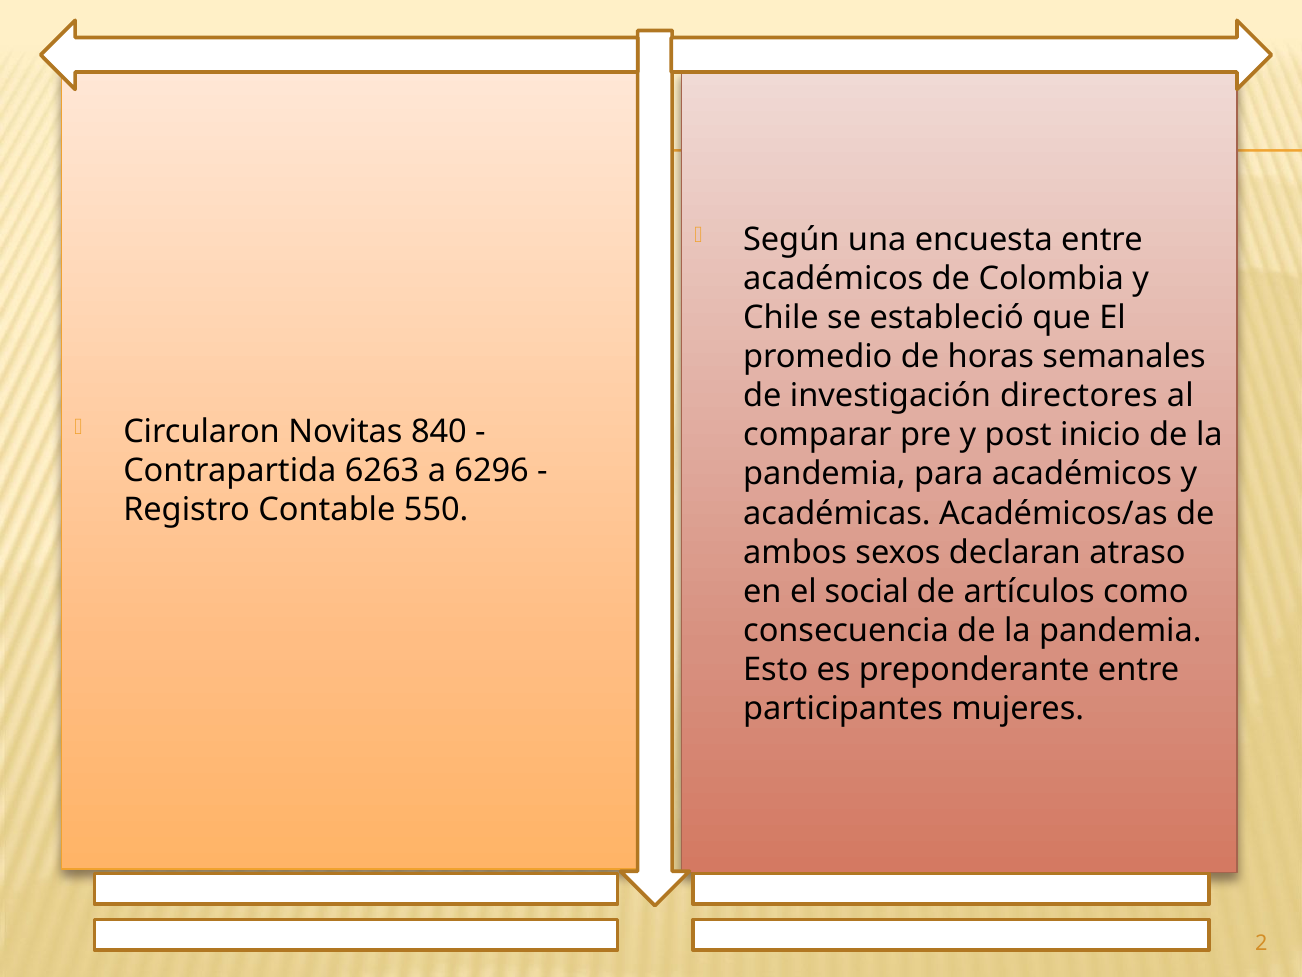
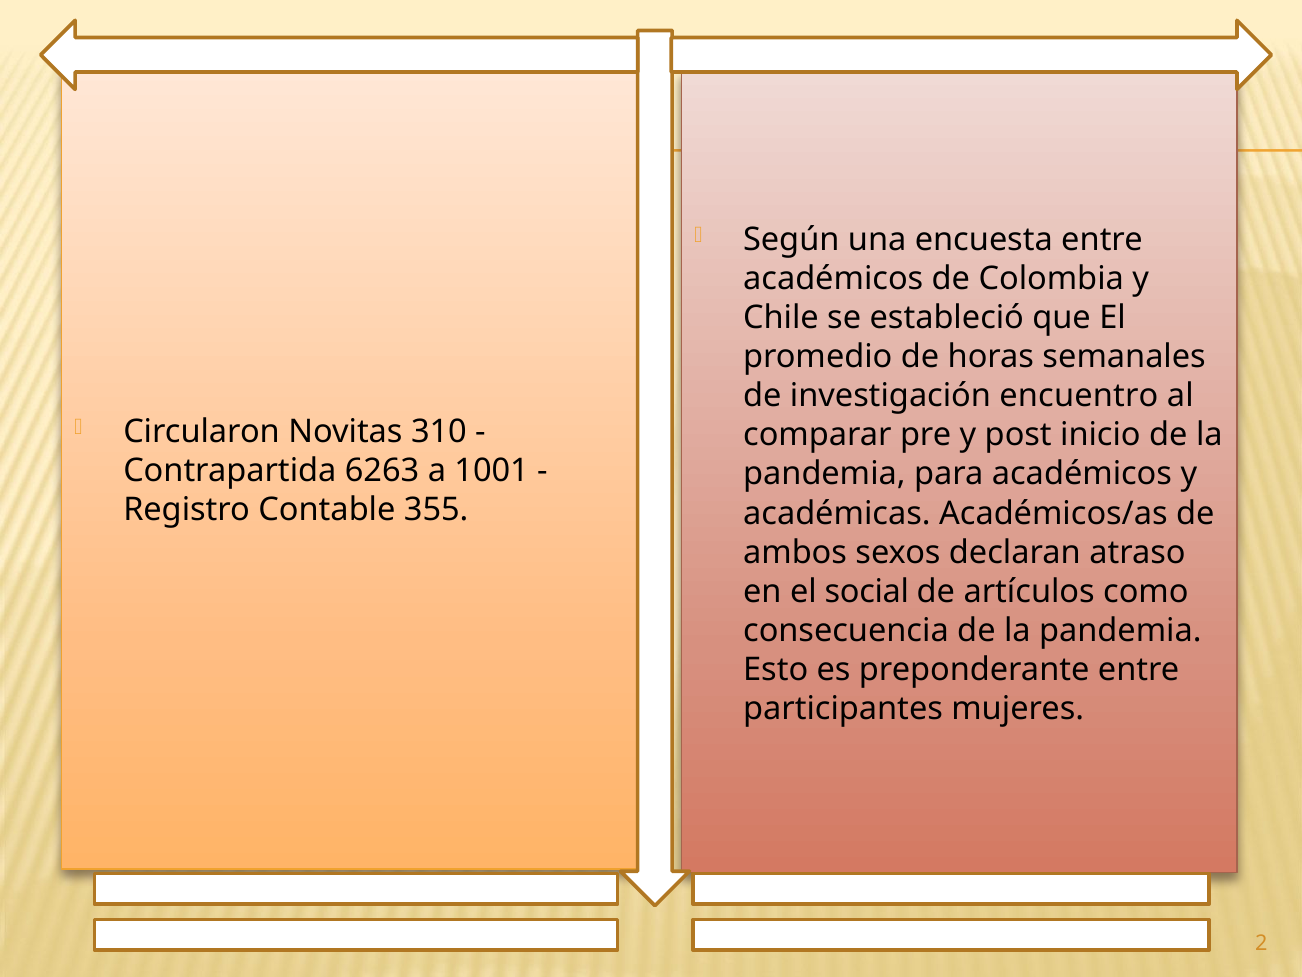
directores: directores -> encuentro (1079, 396)
840: 840 -> 310 (439, 431)
6296: 6296 -> 1001 (492, 470)
550: 550 -> 355 (436, 509)
